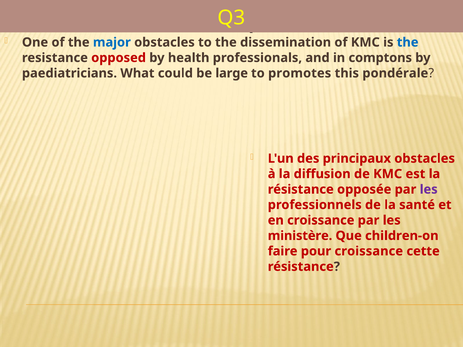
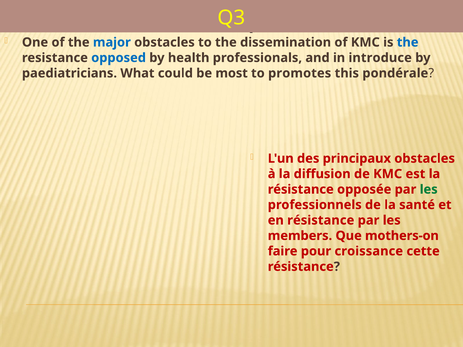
opposed colour: red -> blue (119, 58)
comptons: comptons -> introduce (380, 58)
large: large -> most (232, 73)
les colour: purple -> green (429, 190)
en croissance: croissance -> résistance (321, 220)
ministère: ministère -> members (300, 236)
children-on: children-on -> mothers-on (402, 236)
